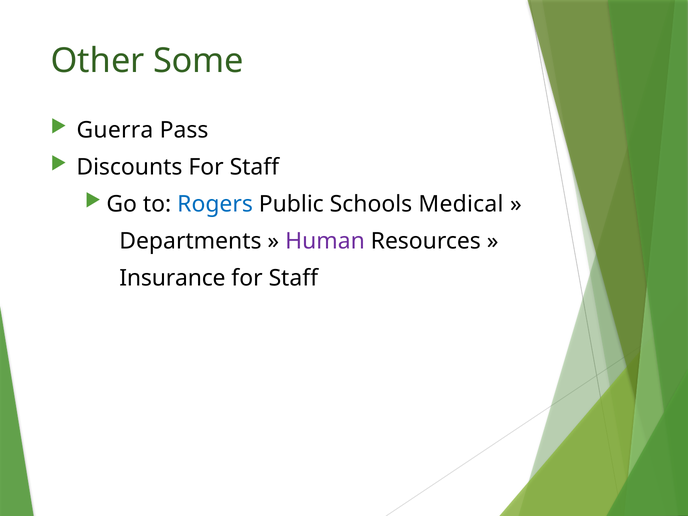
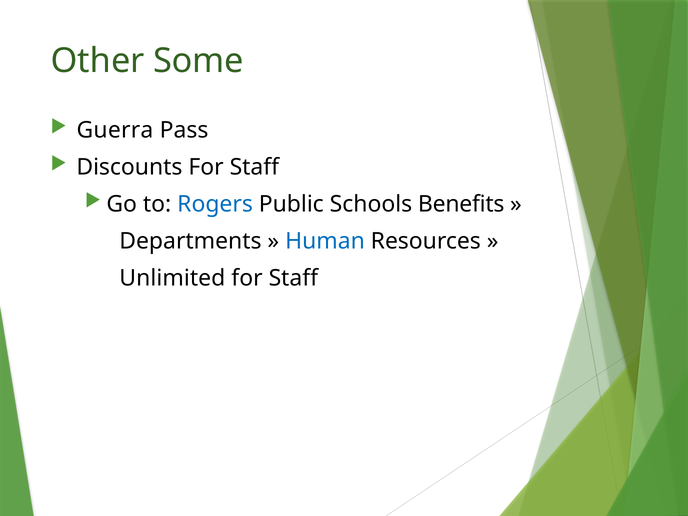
Medical: Medical -> Benefits (461, 204)
Human colour: purple -> blue (325, 241)
Insurance: Insurance -> Unlimited (172, 278)
